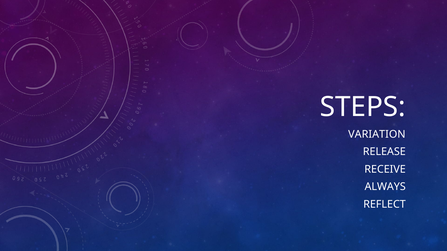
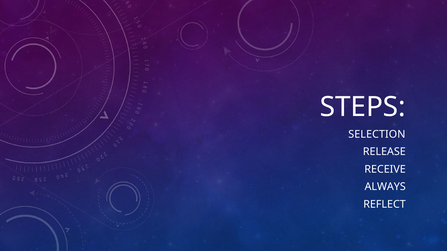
VARIATION: VARIATION -> SELECTION (377, 135)
